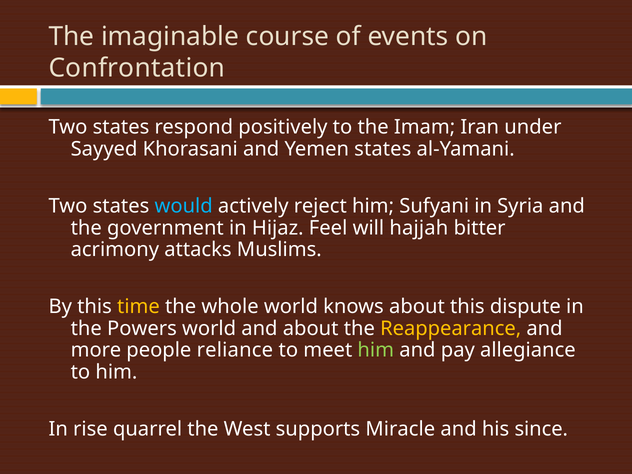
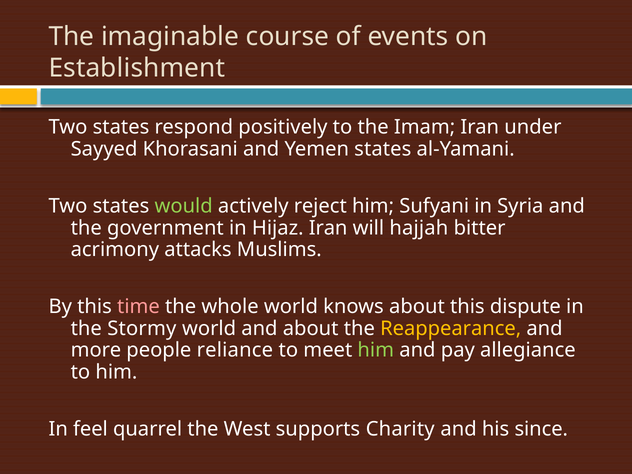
Confrontation: Confrontation -> Establishment (137, 68)
would colour: light blue -> light green (184, 206)
Hijaz Feel: Feel -> Iran (328, 228)
time colour: yellow -> pink (138, 307)
Powers: Powers -> Stormy (142, 329)
rise: rise -> feel (90, 429)
Miracle: Miracle -> Charity (400, 429)
